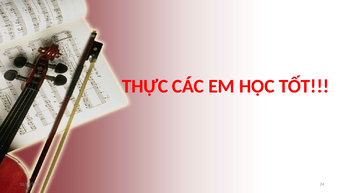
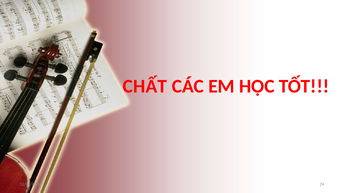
THỰC: THỰC -> CHẤT (145, 86)
